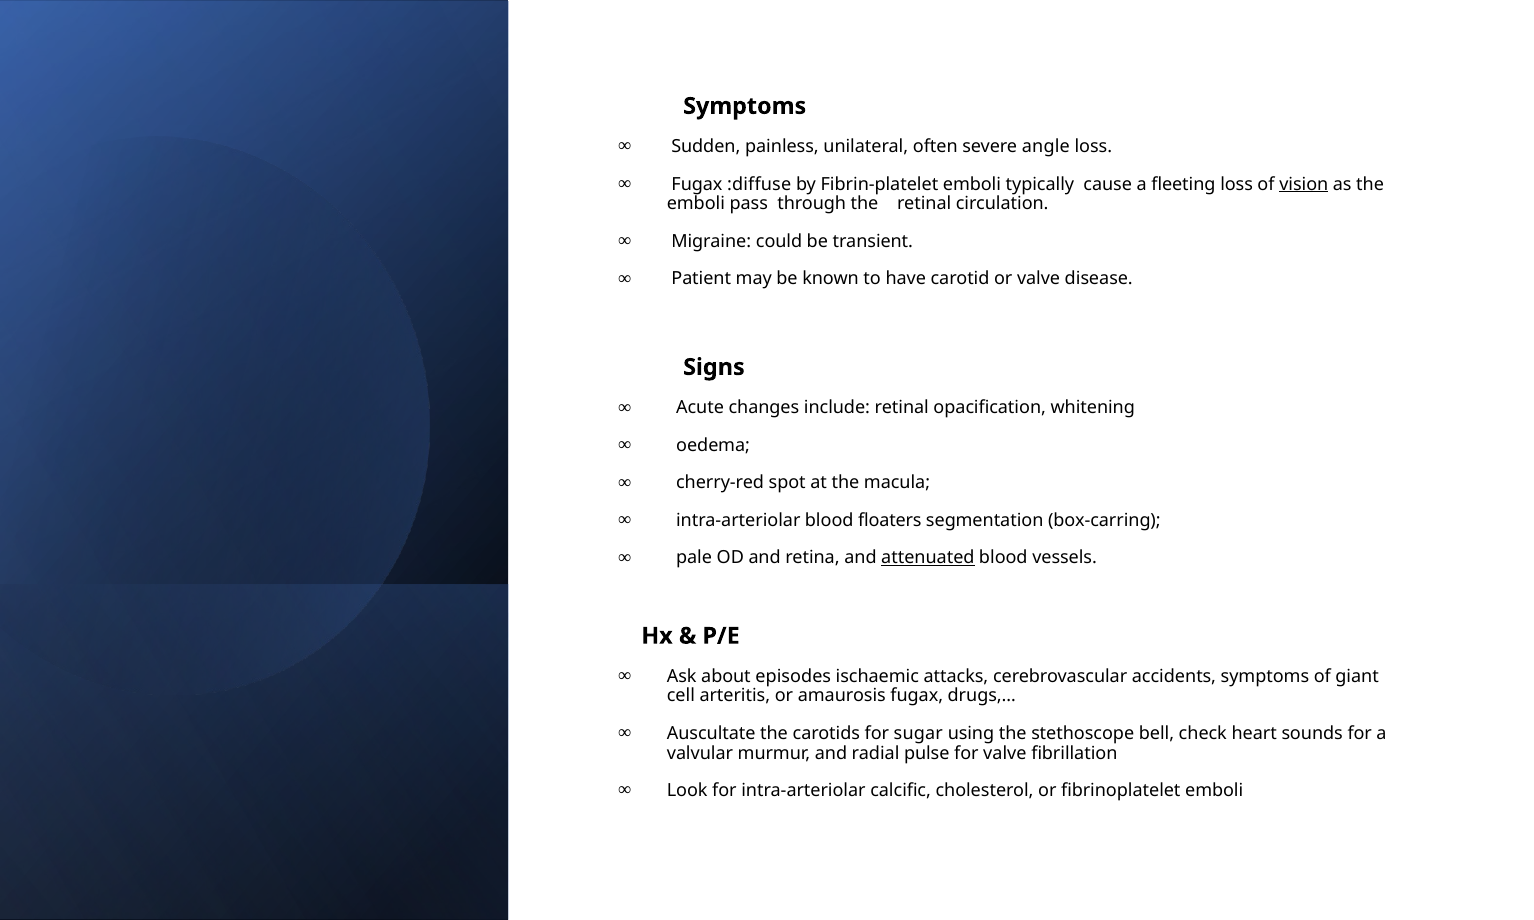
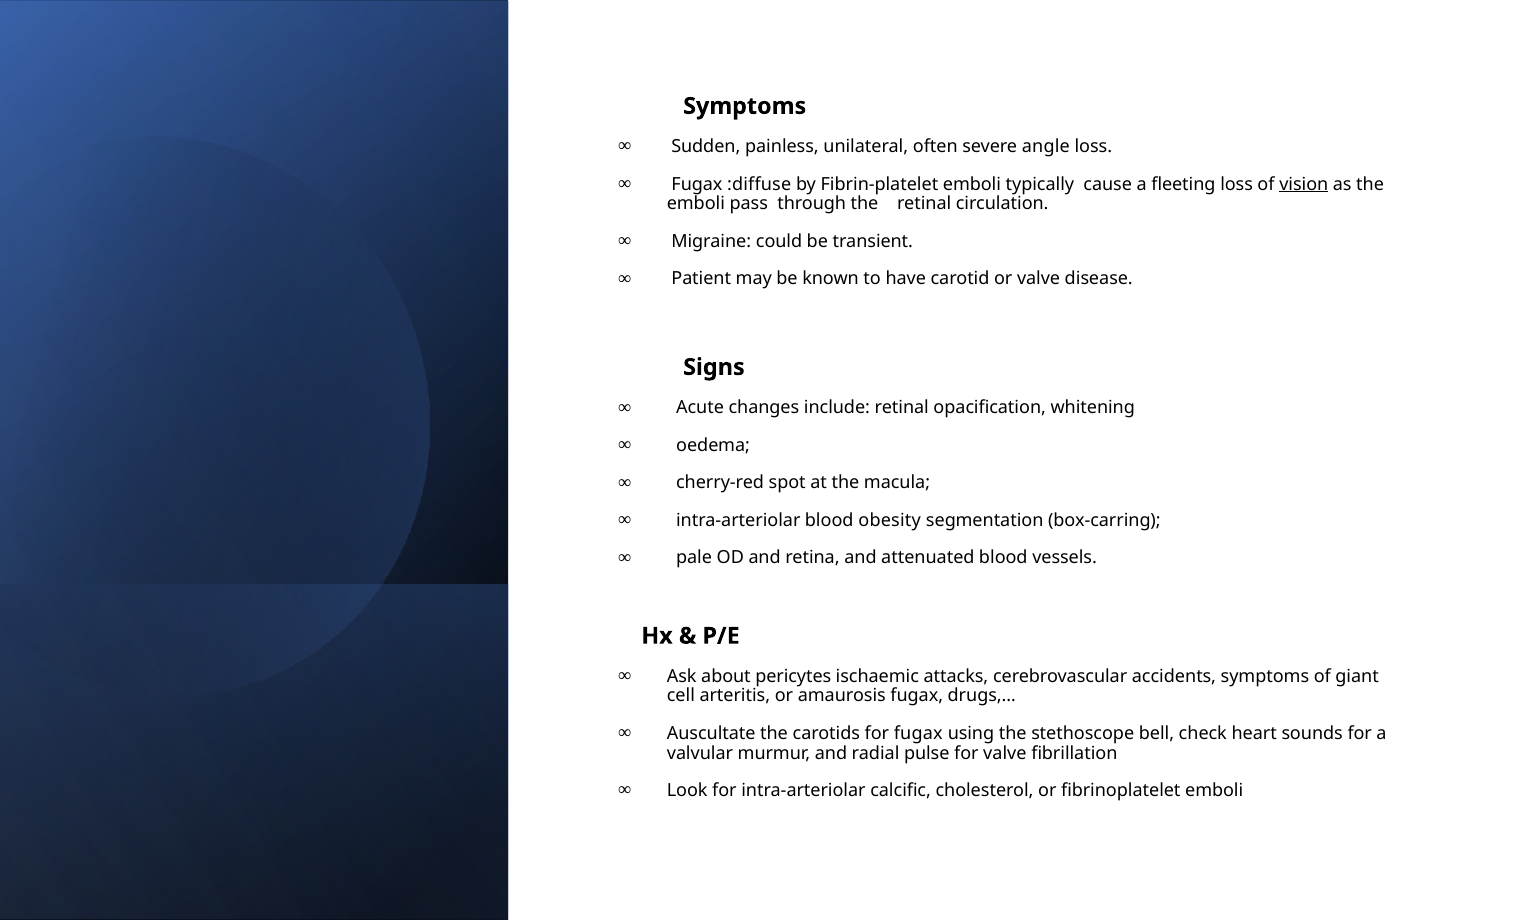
floaters: floaters -> obesity (890, 521)
attenuated underline: present -> none (928, 558)
episodes: episodes -> pericytes (793, 677)
for sugar: sugar -> fugax (918, 734)
